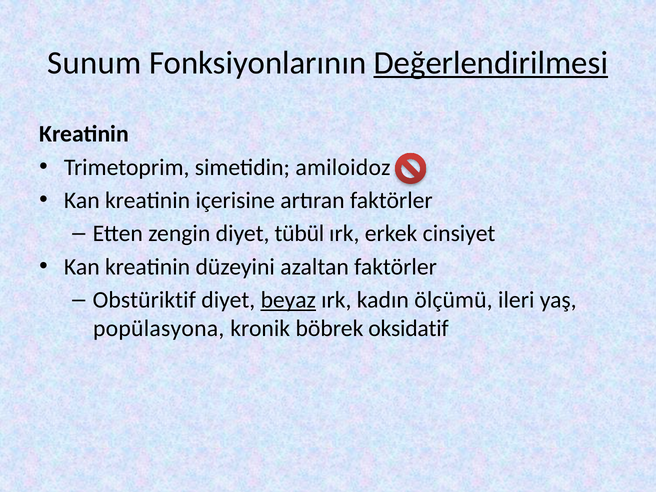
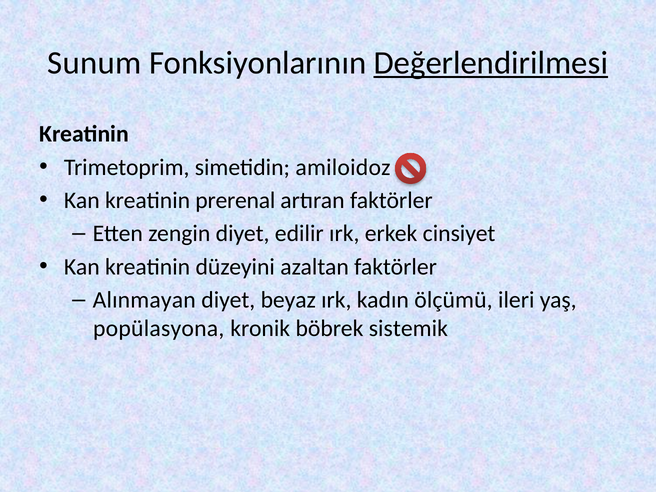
içerisine: içerisine -> prerenal (235, 200)
tübül: tübül -> edilir (299, 234)
Obstüriktif: Obstüriktif -> Alınmayan (144, 300)
beyaz underline: present -> none (288, 300)
oksidatif: oksidatif -> sistemik (408, 329)
